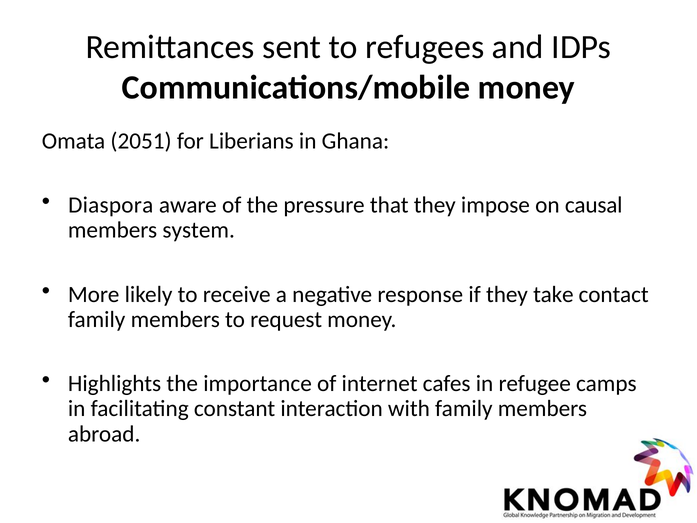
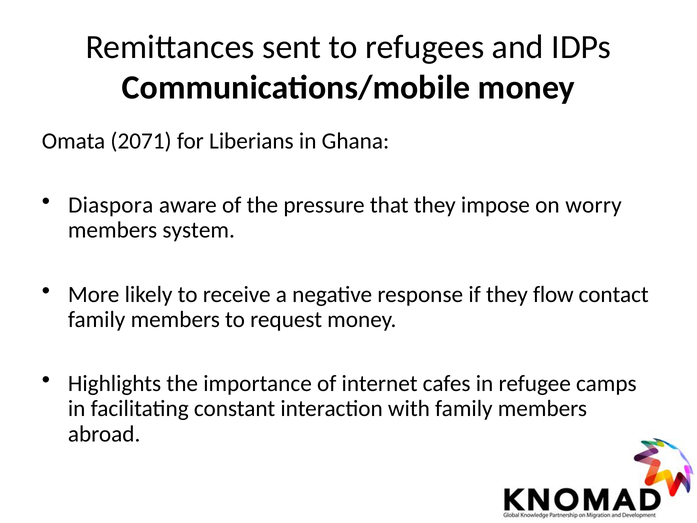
2051: 2051 -> 2071 (141, 141)
causal: causal -> worry (593, 205)
take: take -> flow (553, 294)
